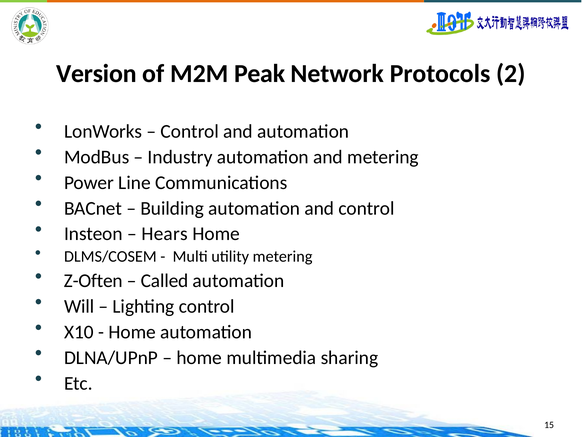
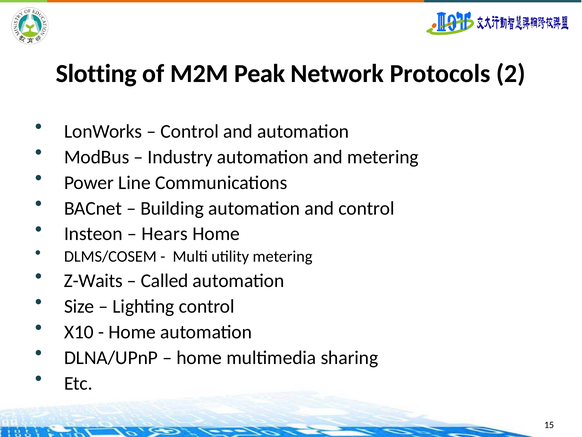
Version: Version -> Slotting (96, 73)
Z-Often: Z-Often -> Z-Waits (93, 281)
Will: Will -> Size (79, 306)
